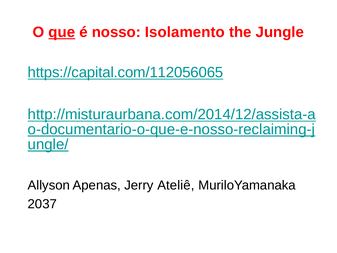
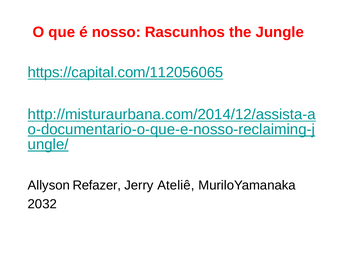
que underline: present -> none (62, 32)
Isolamento: Isolamento -> Rascunhos (185, 32)
Apenas: Apenas -> Refazer (97, 185)
2037: 2037 -> 2032 (42, 204)
